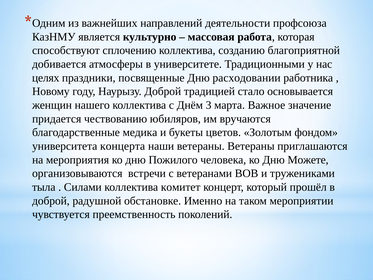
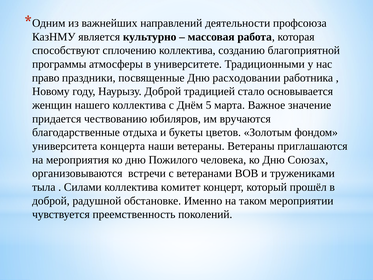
добивается: добивается -> программы (59, 64)
целях: целях -> право (46, 78)
3: 3 -> 5 (209, 105)
медика: медика -> отдыха (140, 132)
Можете: Можете -> Союзах (308, 160)
